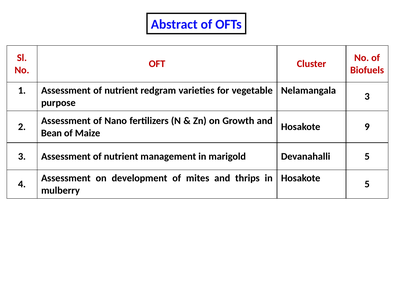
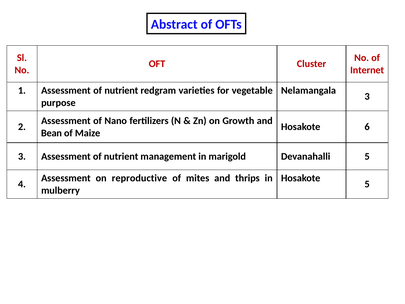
Biofuels: Biofuels -> Internet (367, 70)
9: 9 -> 6 (367, 127)
development: development -> reproductive (139, 178)
